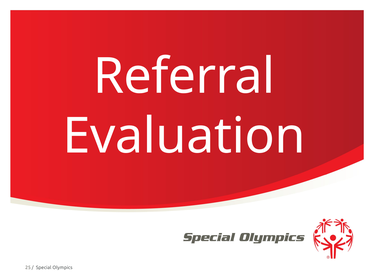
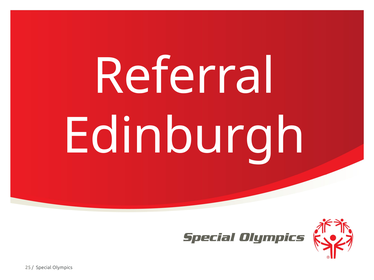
Evaluation: Evaluation -> Edinburgh (184, 136)
